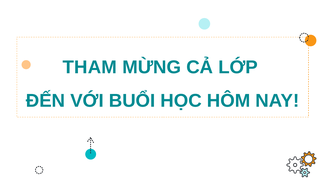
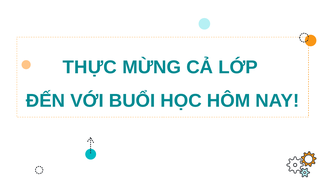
THAM: THAM -> THỰC (90, 67)
